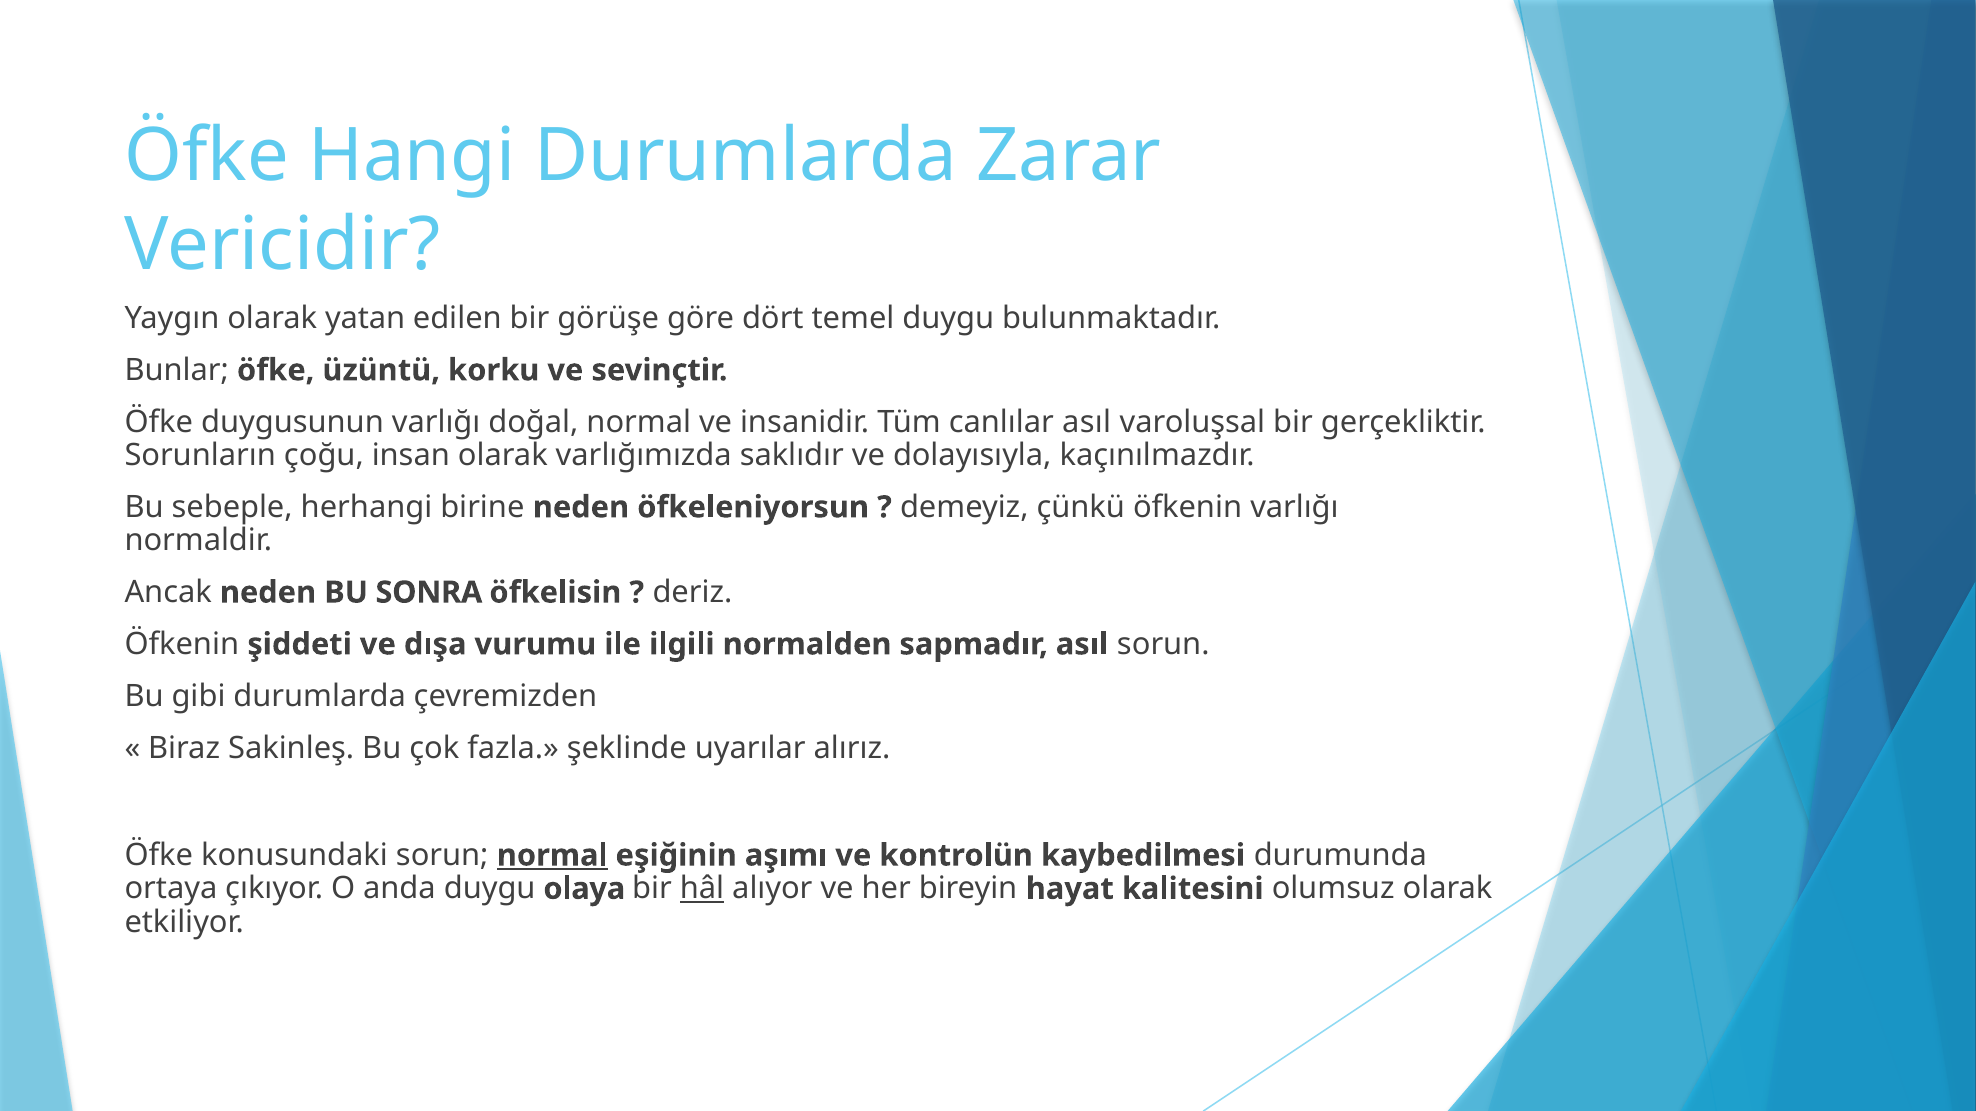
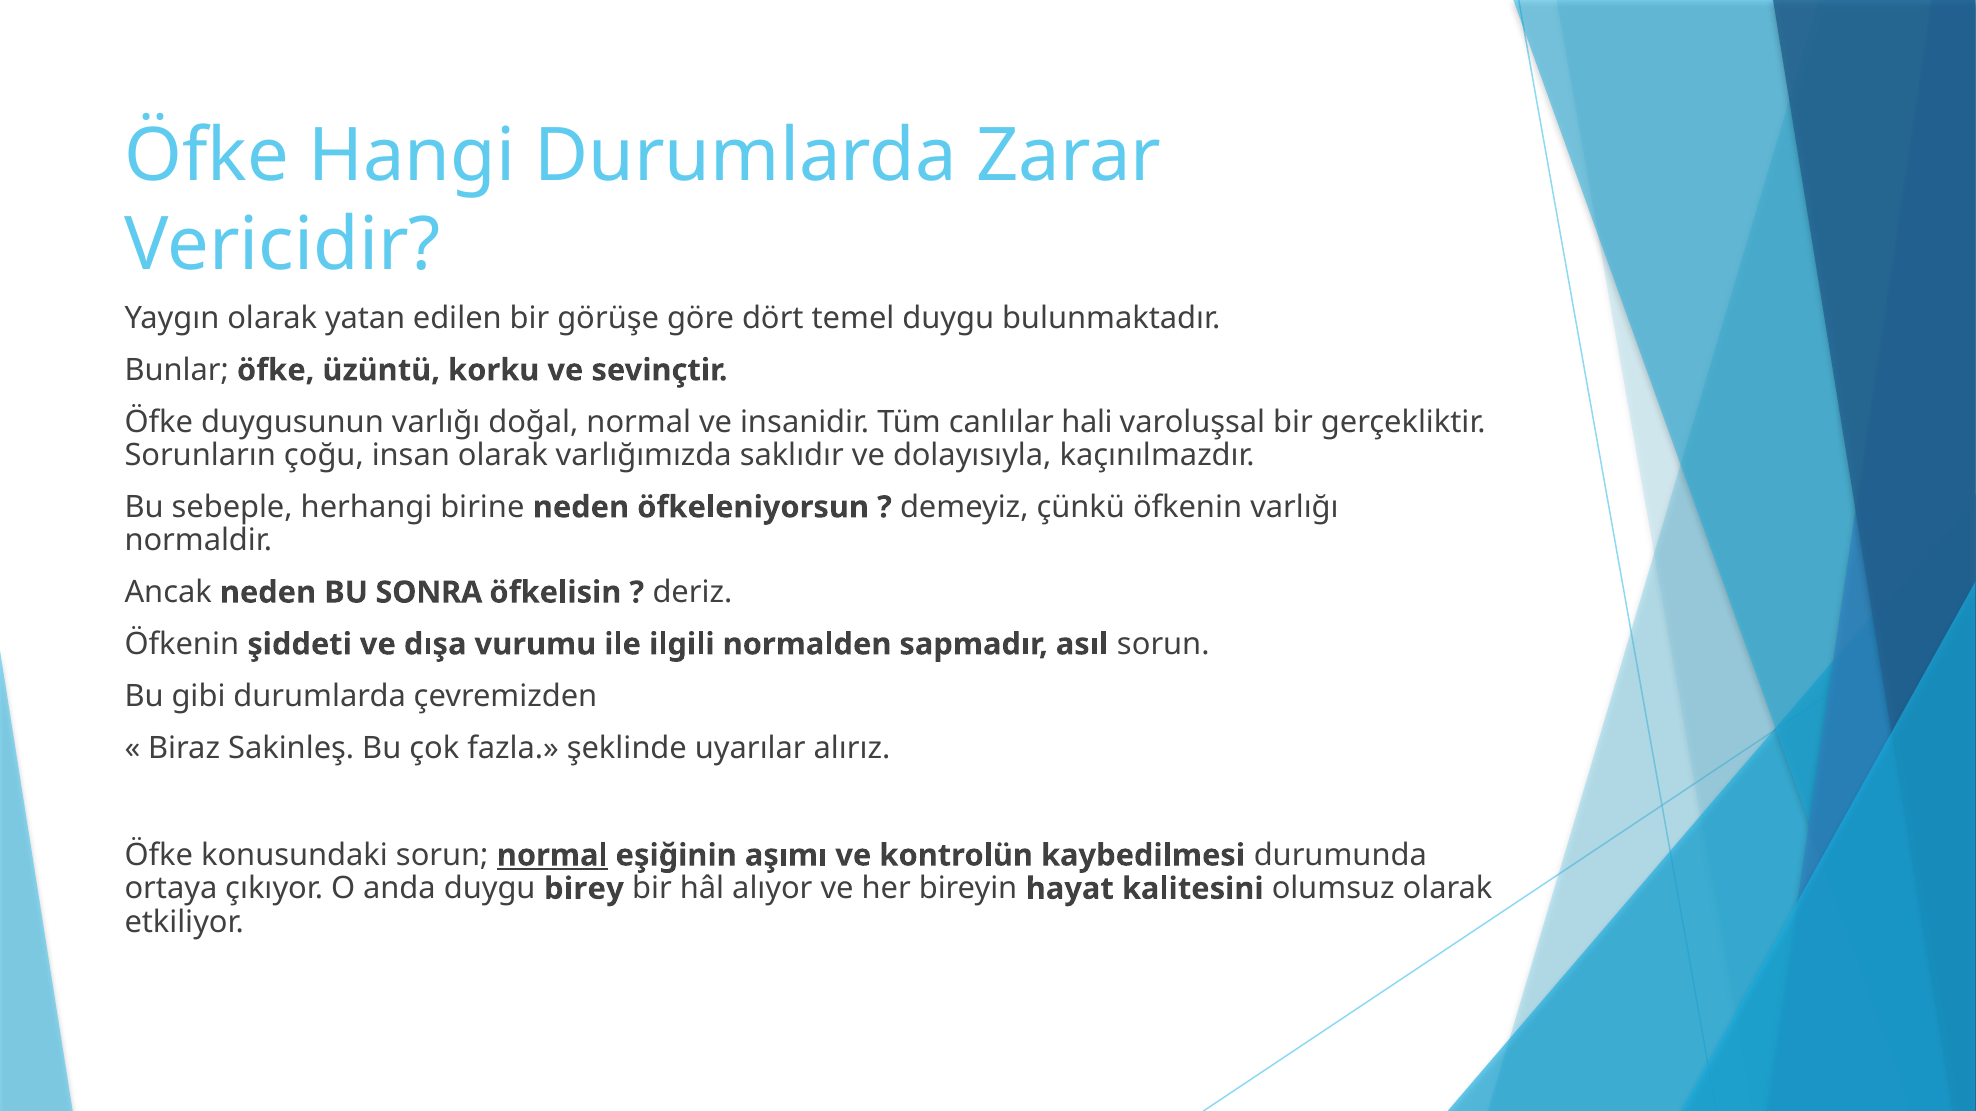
canlılar asıl: asıl -> hali (1087, 422)
olaya: olaya -> birey (584, 889)
hâl underline: present -> none (702, 889)
